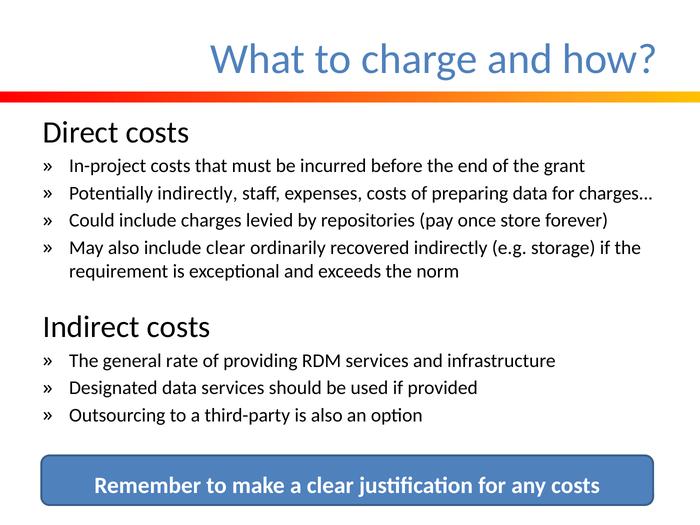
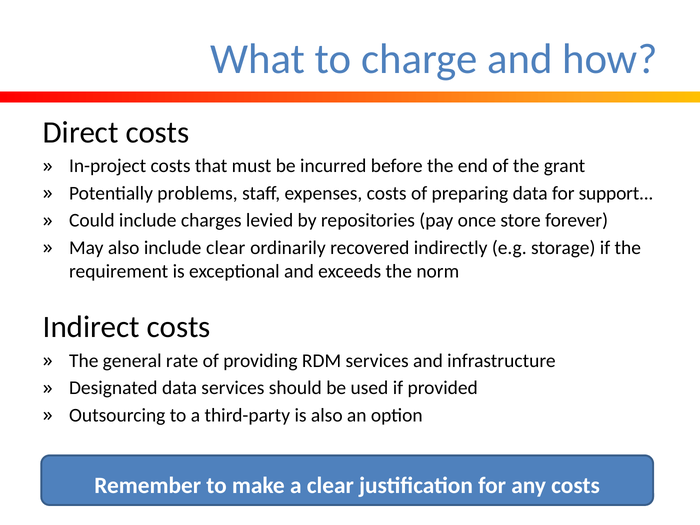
Potentially indirectly: indirectly -> problems (198, 193)
for charges: charges -> support (616, 193)
